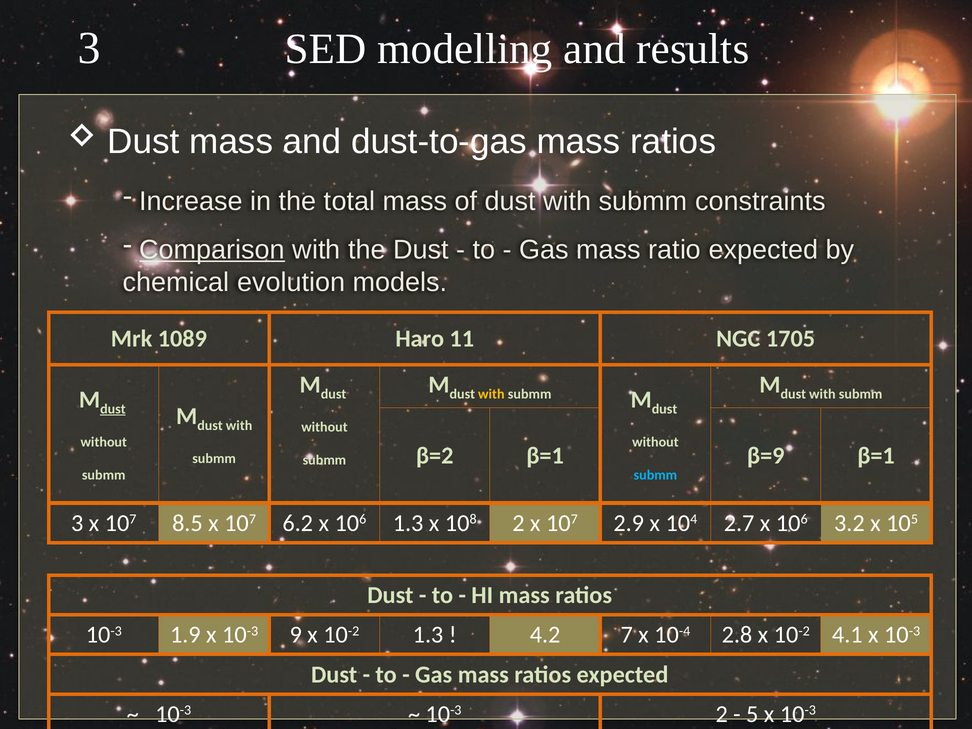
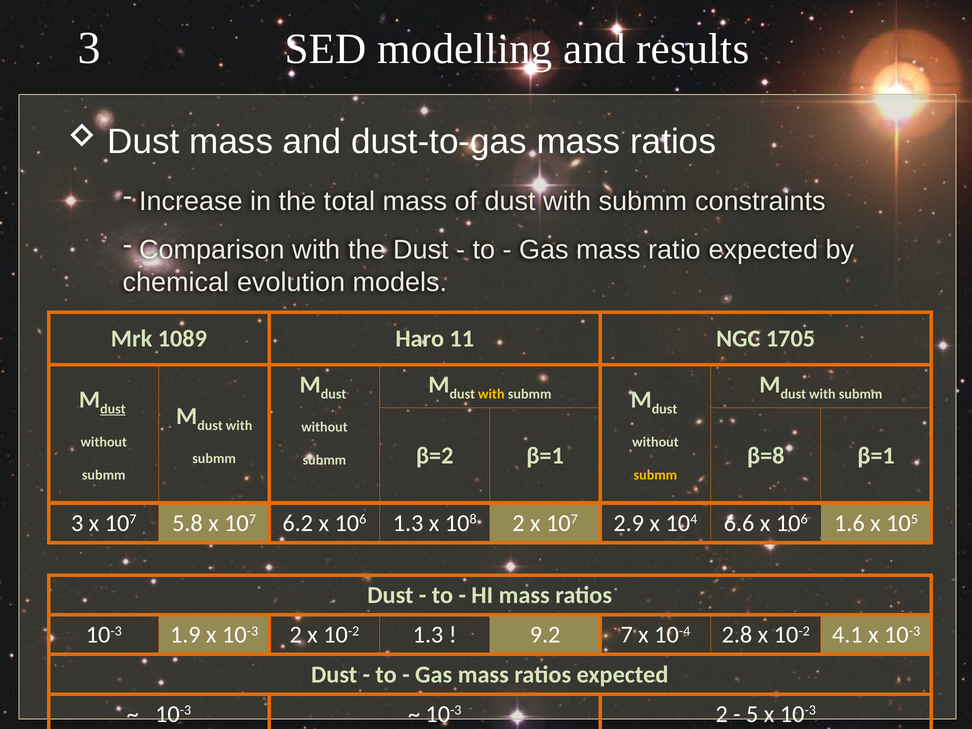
Comparison underline: present -> none (212, 250)
β=9: β=9 -> β=8 (766, 456)
submm colour: light blue -> yellow (655, 475)
8.5: 8.5 -> 5.8 (187, 523)
2.7: 2.7 -> 6.6 (739, 523)
3.2: 3.2 -> 1.6 (849, 523)
x 10-3 9: 9 -> 2 (296, 635)
4.2: 4.2 -> 9.2 (545, 635)
